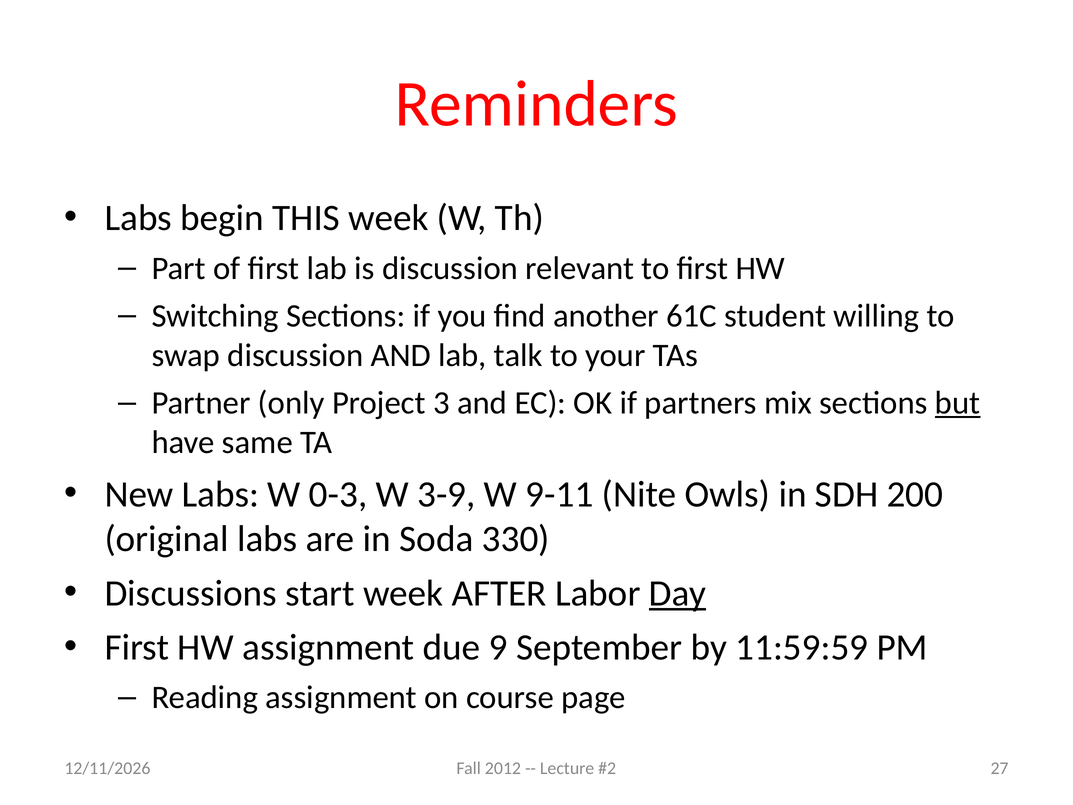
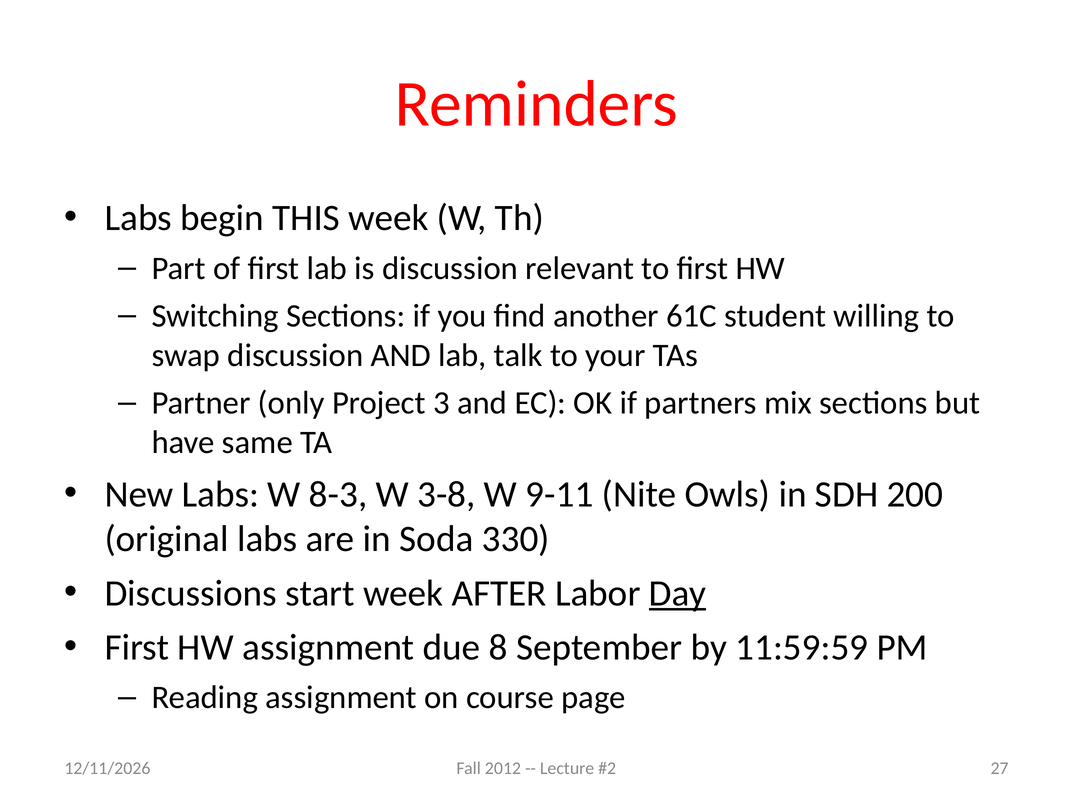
but underline: present -> none (958, 403)
0-3: 0-3 -> 8-3 (338, 494)
3-9: 3-9 -> 3-8 (446, 494)
9: 9 -> 8 (498, 647)
